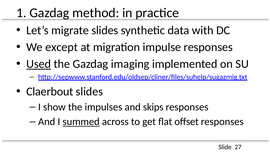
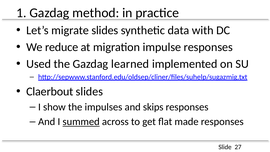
except: except -> reduce (62, 47)
Used underline: present -> none (39, 64)
imaging: imaging -> learned (130, 64)
offset: offset -> made (187, 122)
